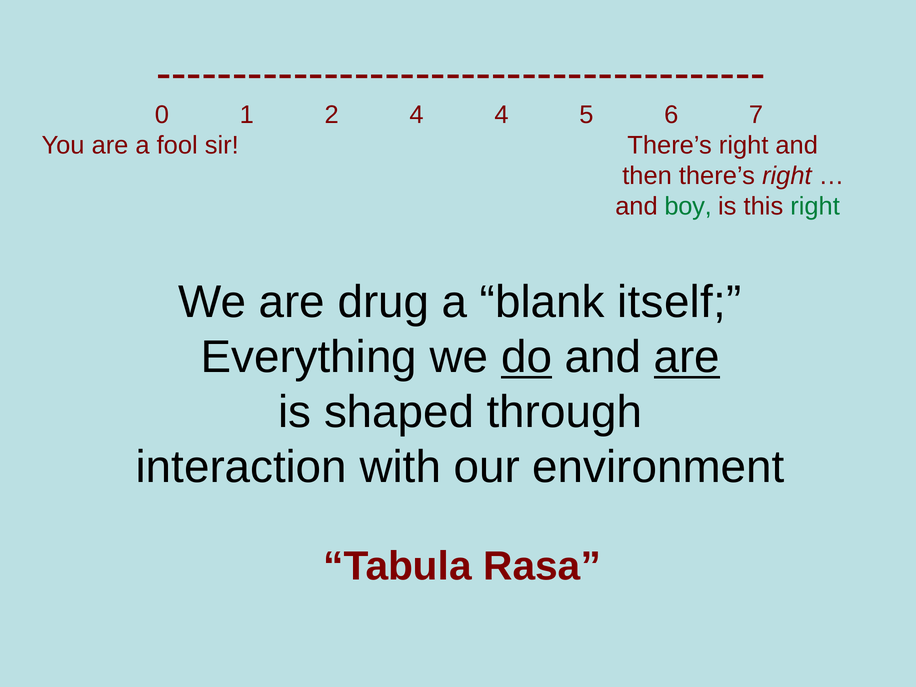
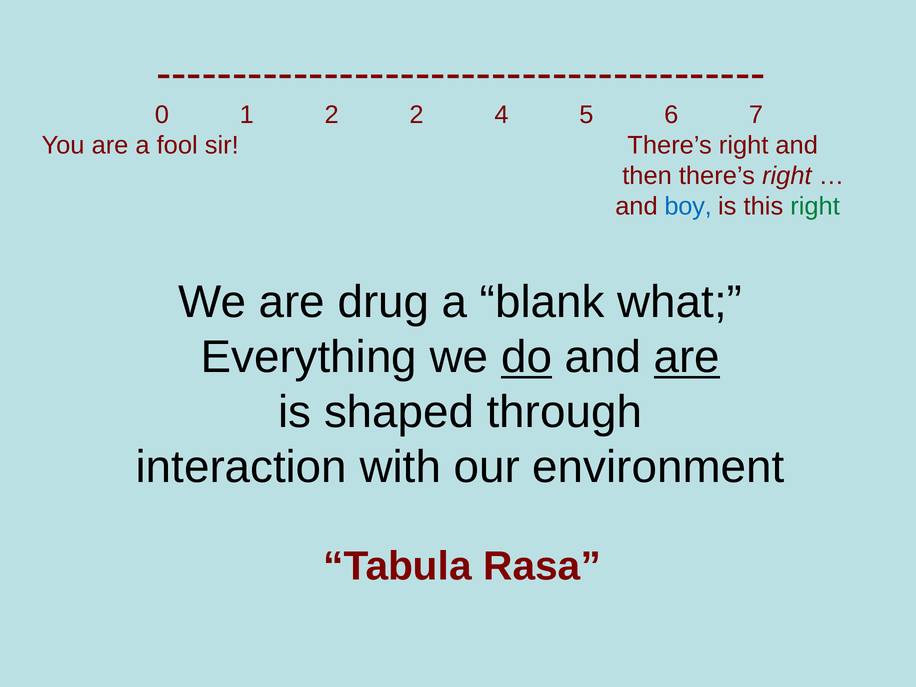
2 4: 4 -> 2 (417, 115)
boy colour: green -> blue (688, 206)
itself: itself -> what (680, 302)
